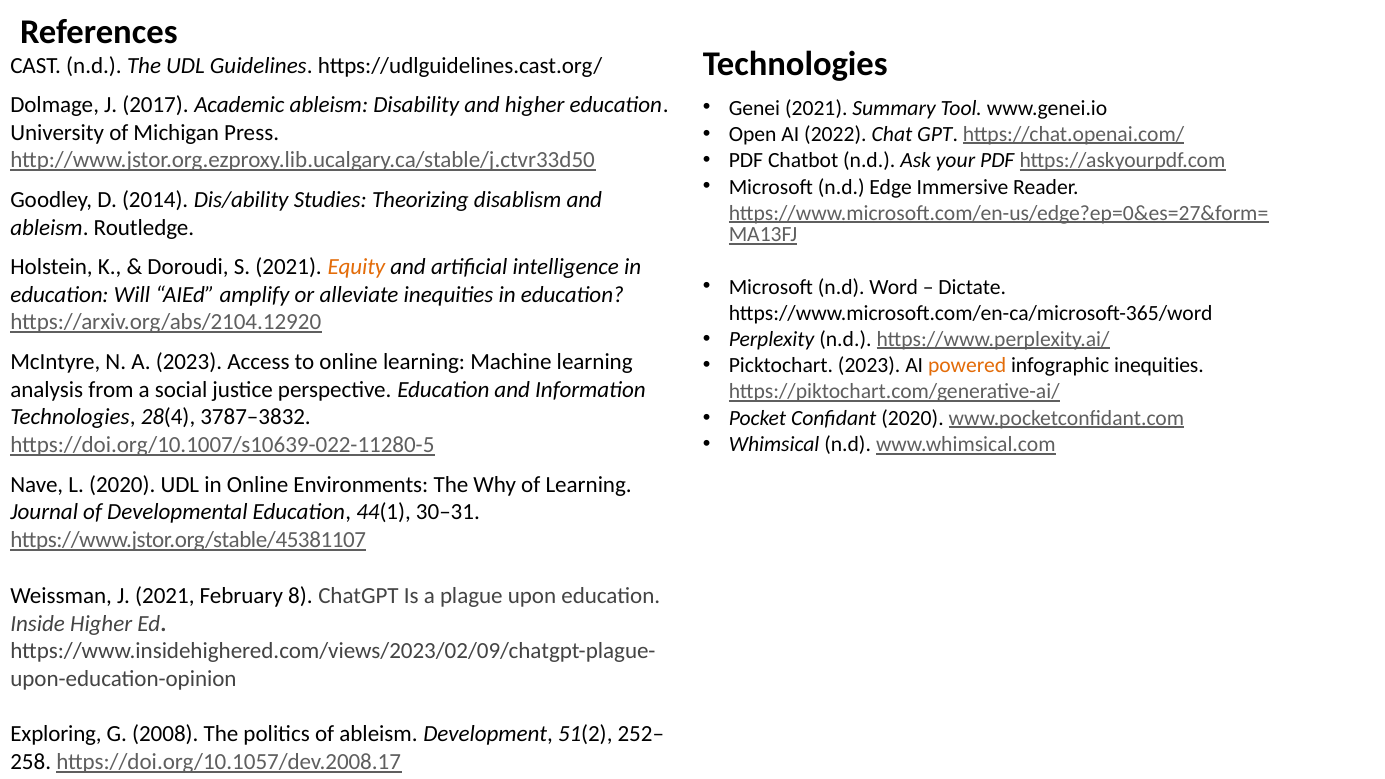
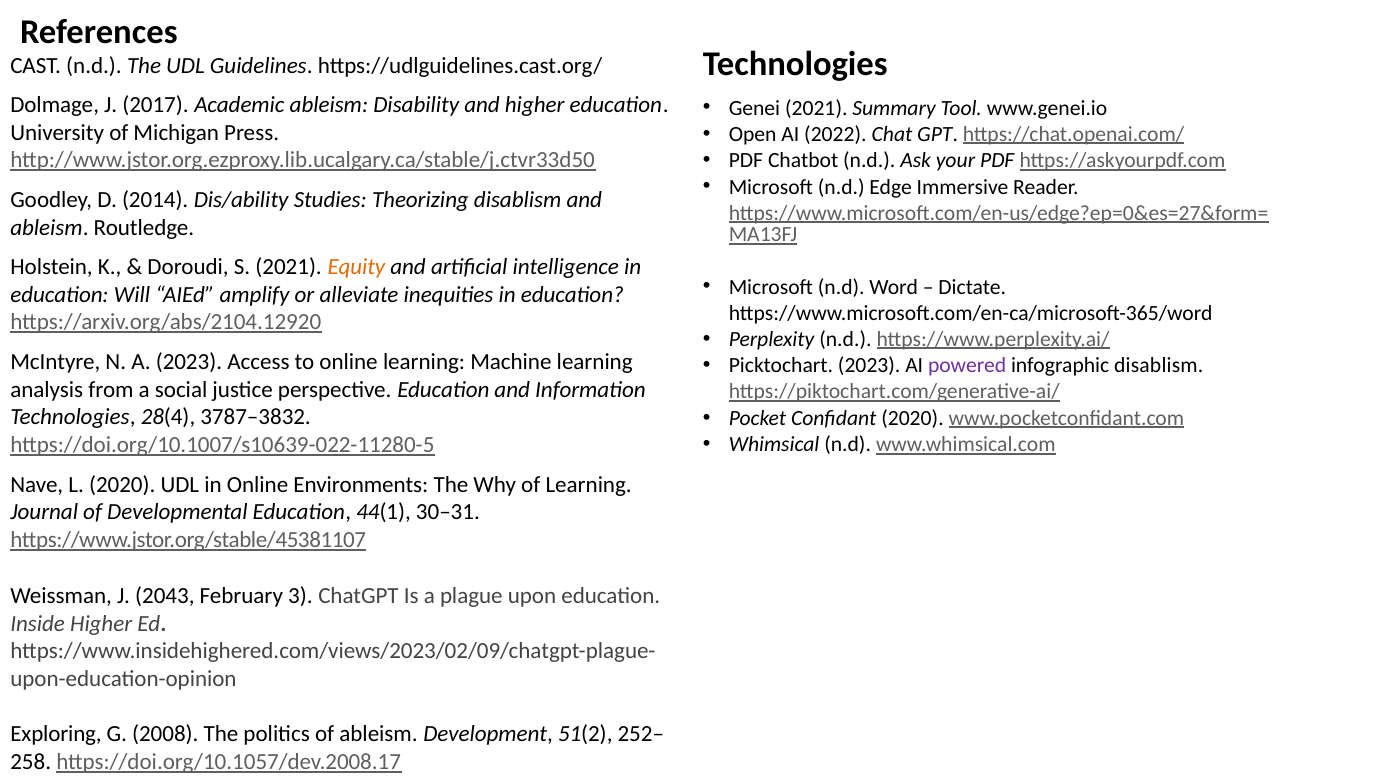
powered colour: orange -> purple (967, 365)
infographic inequities: inequities -> disablism (1159, 365)
J 2021: 2021 -> 2043 (165, 596)
8: 8 -> 3 (300, 596)
